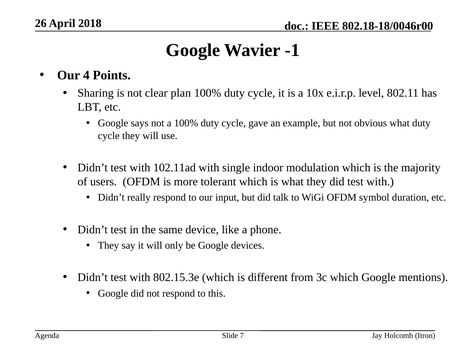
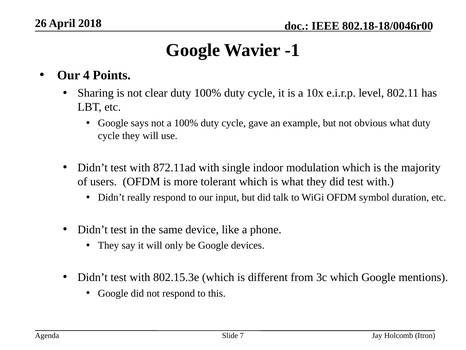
clear plan: plan -> duty (181, 93)
102.11ad: 102.11ad -> 872.11ad (175, 167)
